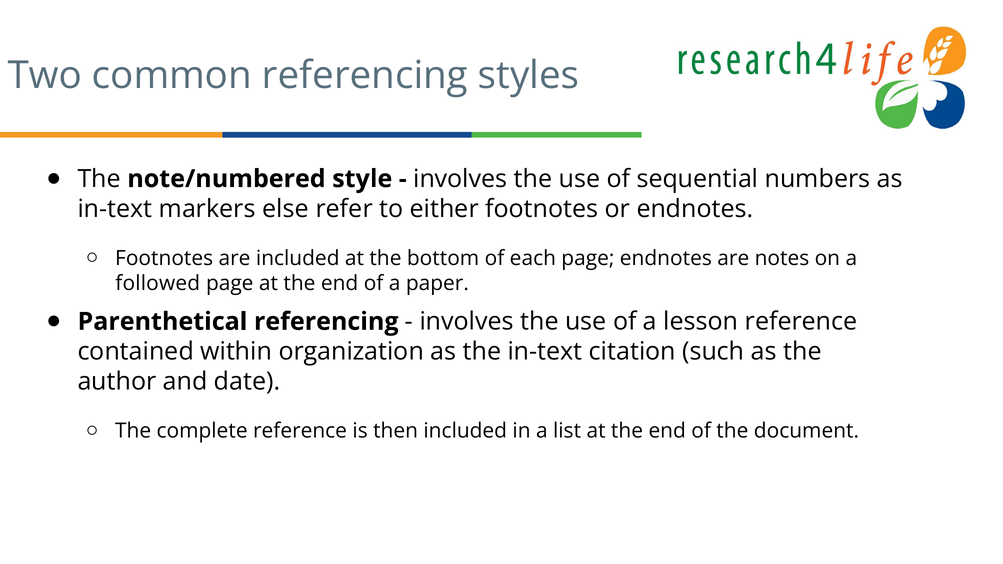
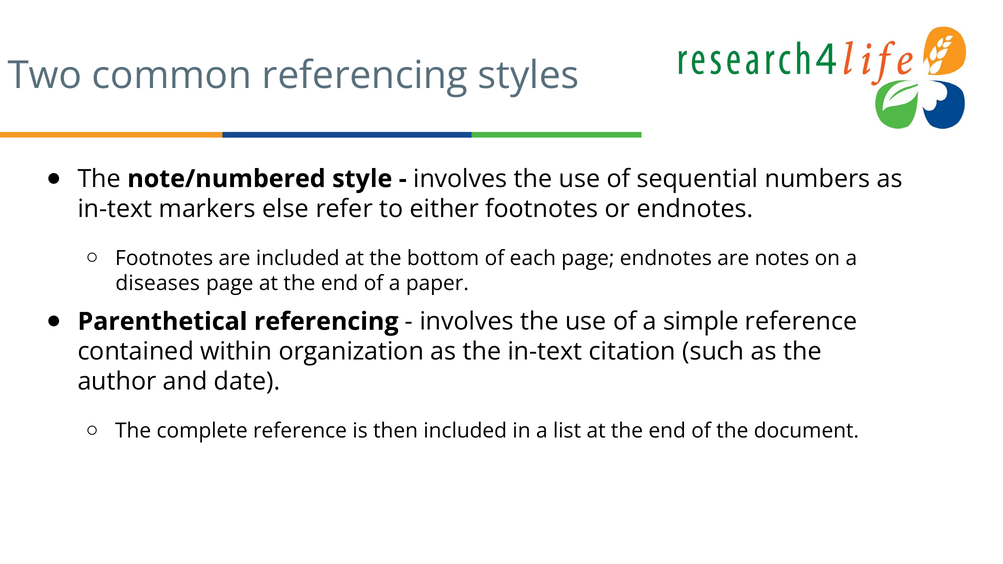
followed: followed -> diseases (158, 283)
lesson: lesson -> simple (701, 322)
